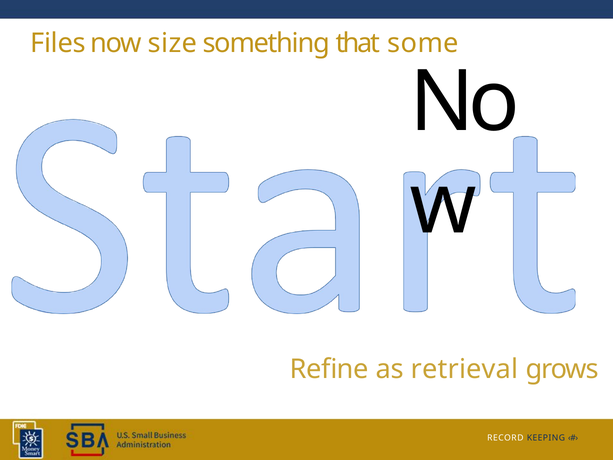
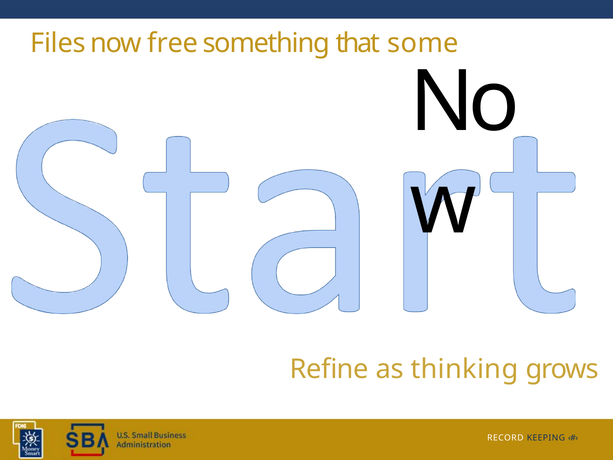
size: size -> free (173, 43)
retrieval: retrieval -> thinking (465, 369)
